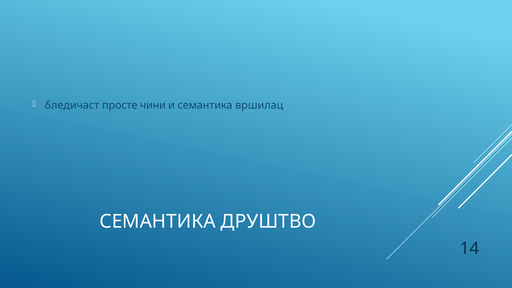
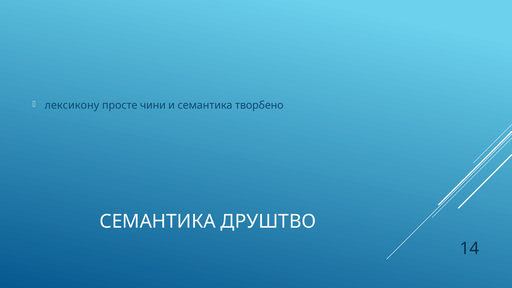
бледичаст: бледичаст -> лексикону (72, 105)
вршилац: вршилац -> творбено (259, 105)
